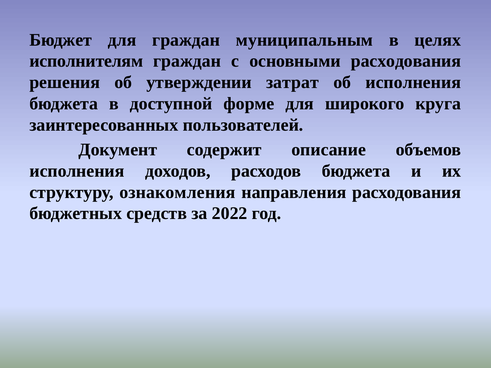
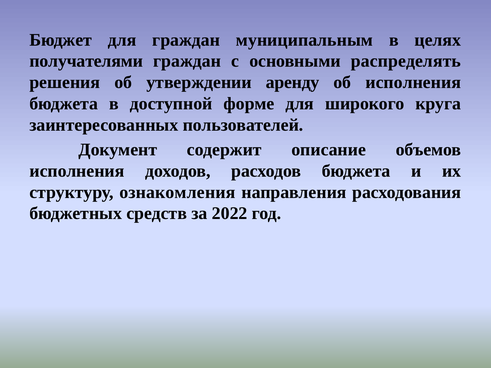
исполнителям: исполнителям -> получателями (86, 61)
основными расходования: расходования -> распределять (406, 61)
затрат: затрат -> аренду (293, 82)
